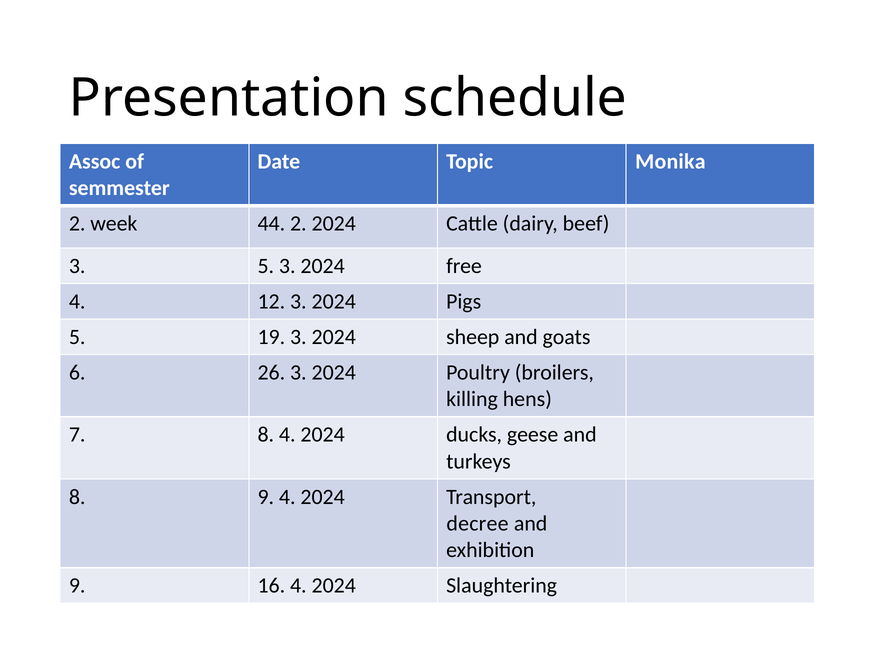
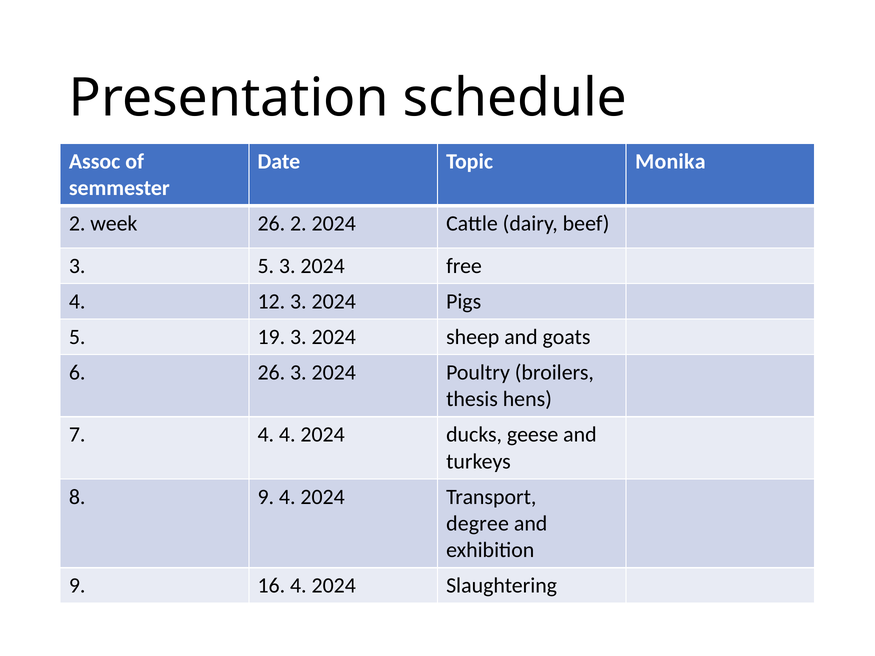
week 44: 44 -> 26 (271, 224)
killing: killing -> thesis (472, 399)
7 8: 8 -> 4 (266, 435)
decree: decree -> degree (478, 524)
